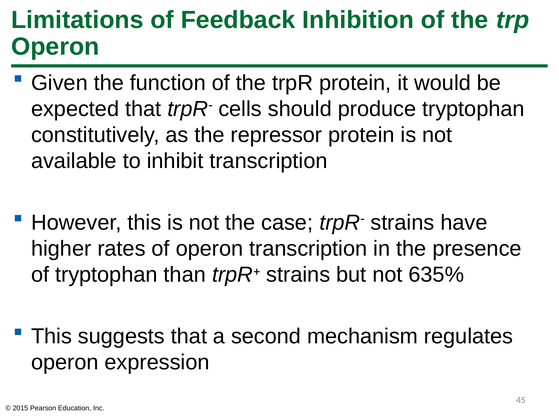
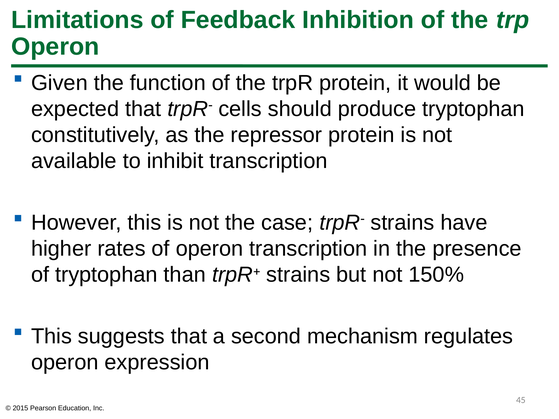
635%: 635% -> 150% (436, 275)
